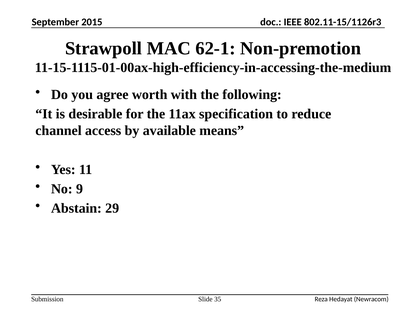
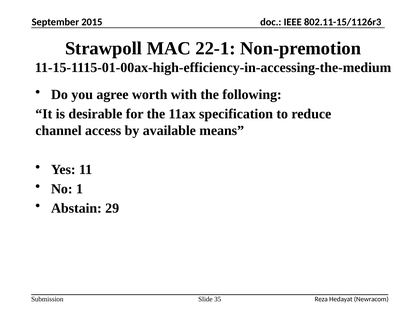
62-1: 62-1 -> 22-1 (215, 48)
9: 9 -> 1 (79, 189)
